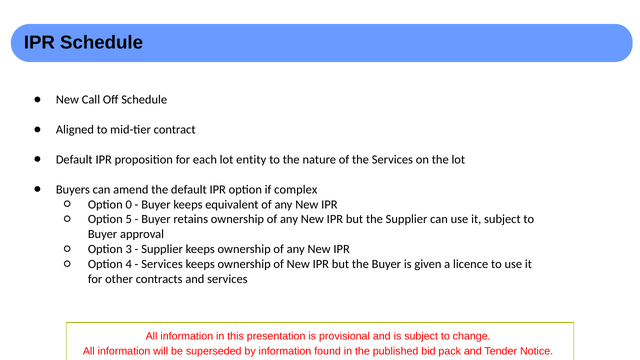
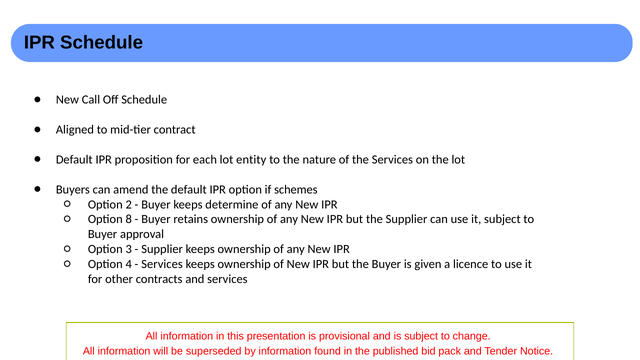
complex: complex -> schemes (296, 189)
0: 0 -> 2 (129, 204)
equivalent: equivalent -> determine (232, 204)
5: 5 -> 8 (129, 219)
